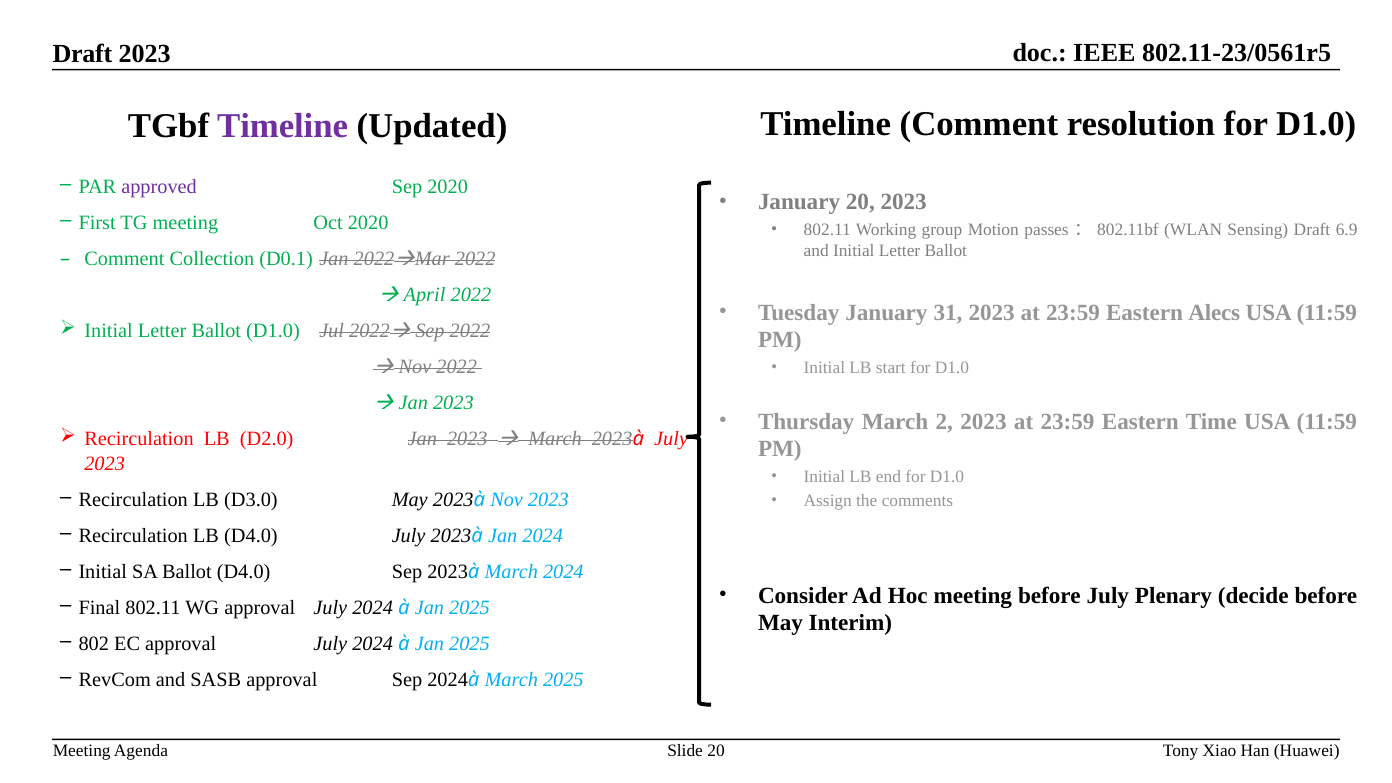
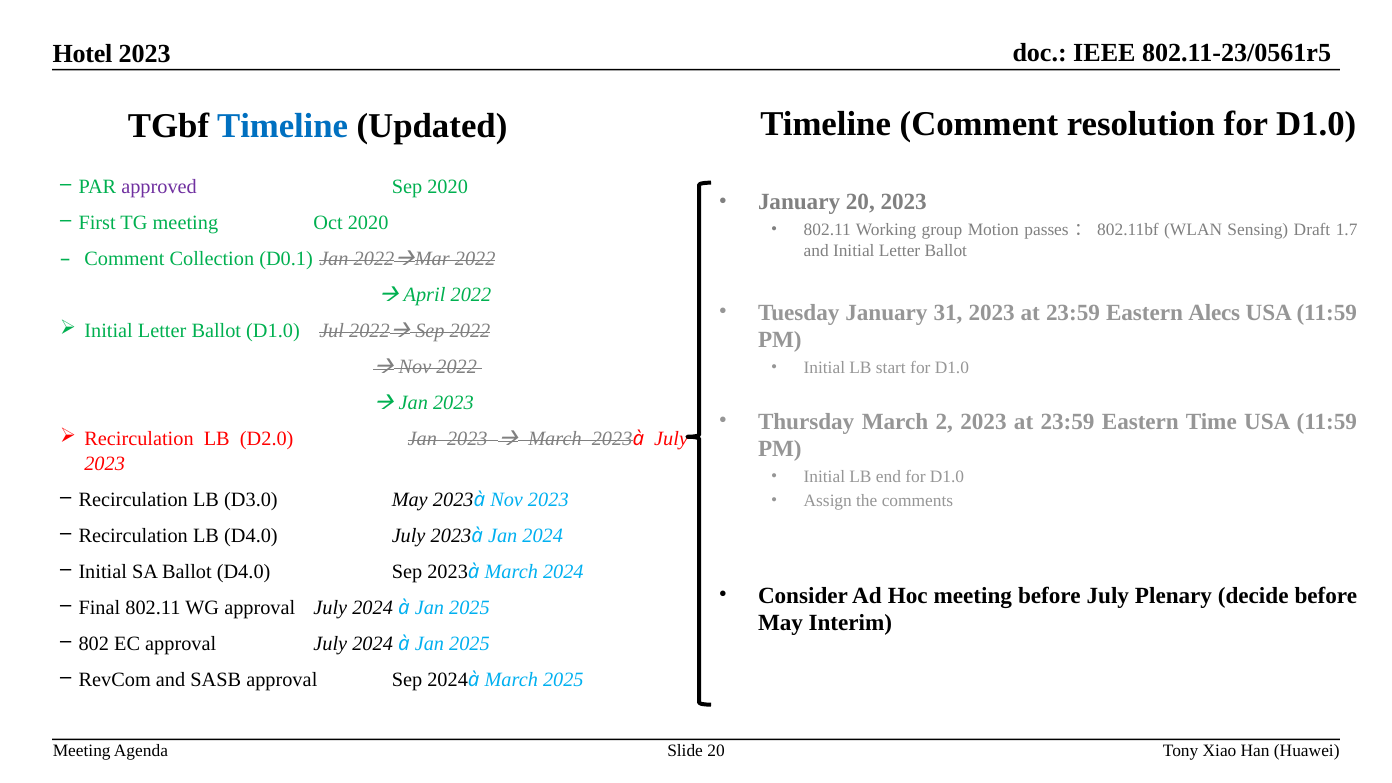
Draft: Draft -> Hotel (82, 54)
Timeline colour: purple -> blue (283, 126)
6.9: 6.9 -> 1.7 (1347, 230)
